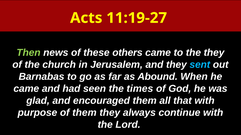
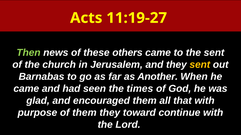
the they: they -> sent (214, 53)
sent colour: light blue -> yellow (200, 65)
Abound: Abound -> Another (158, 77)
always: always -> toward (139, 113)
